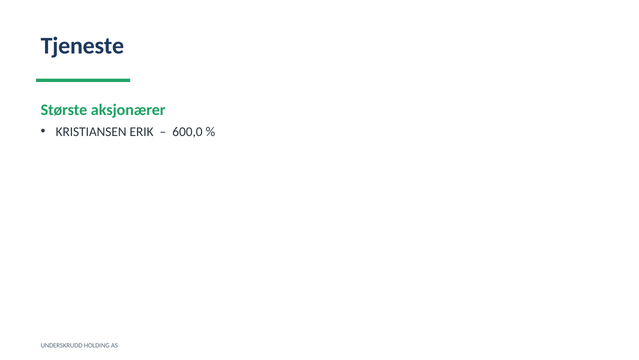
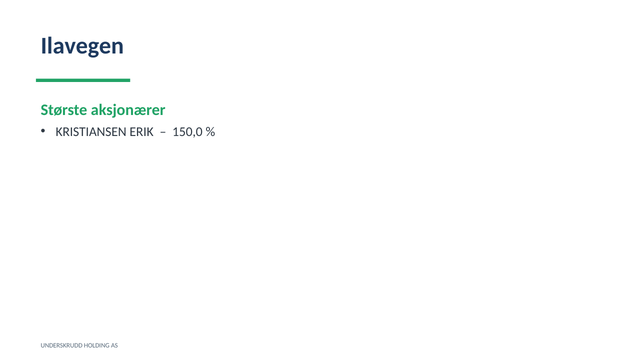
Tjeneste: Tjeneste -> Ilavegen (82, 46)
600,0: 600,0 -> 150,0 (187, 131)
